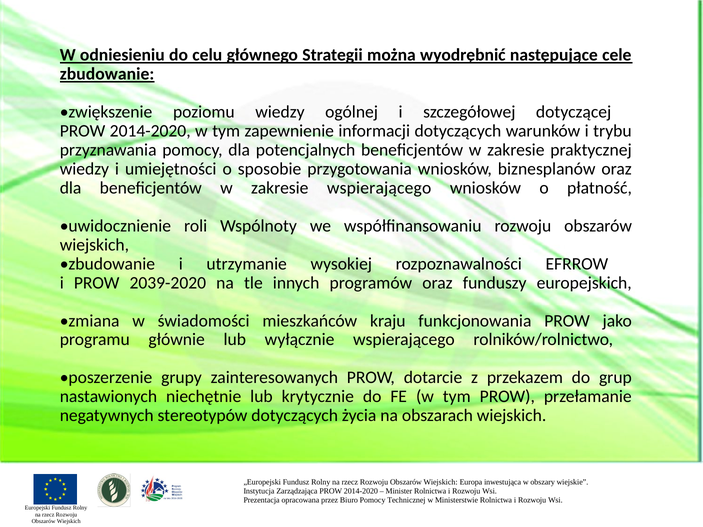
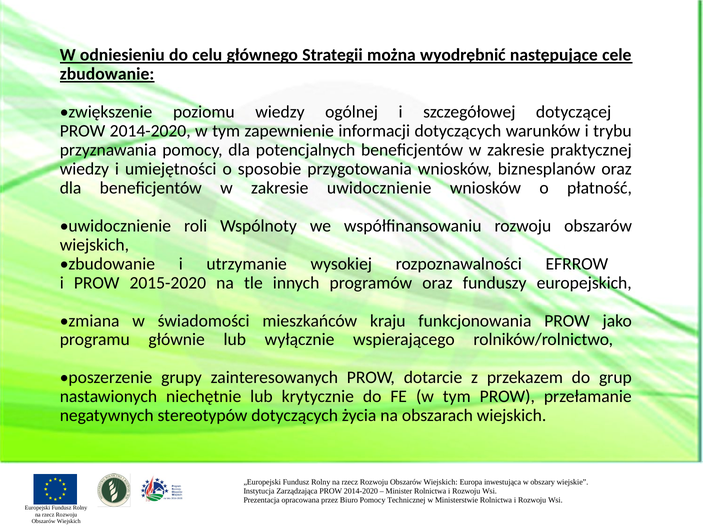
zakresie wspierającego: wspierającego -> uwidocznienie (379, 188)
2039-2020: 2039-2020 -> 2015-2020 (168, 283)
